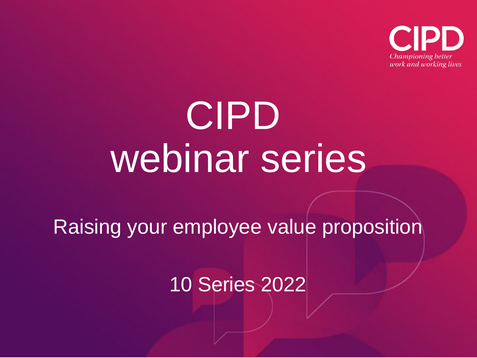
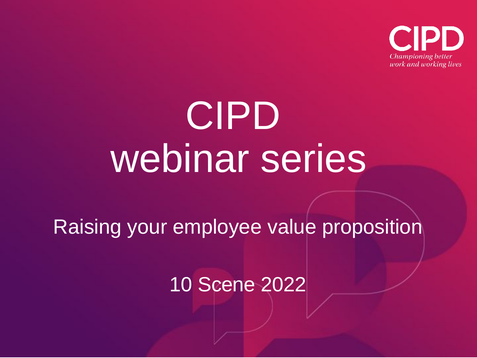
10 Series: Series -> Scene (227, 284)
